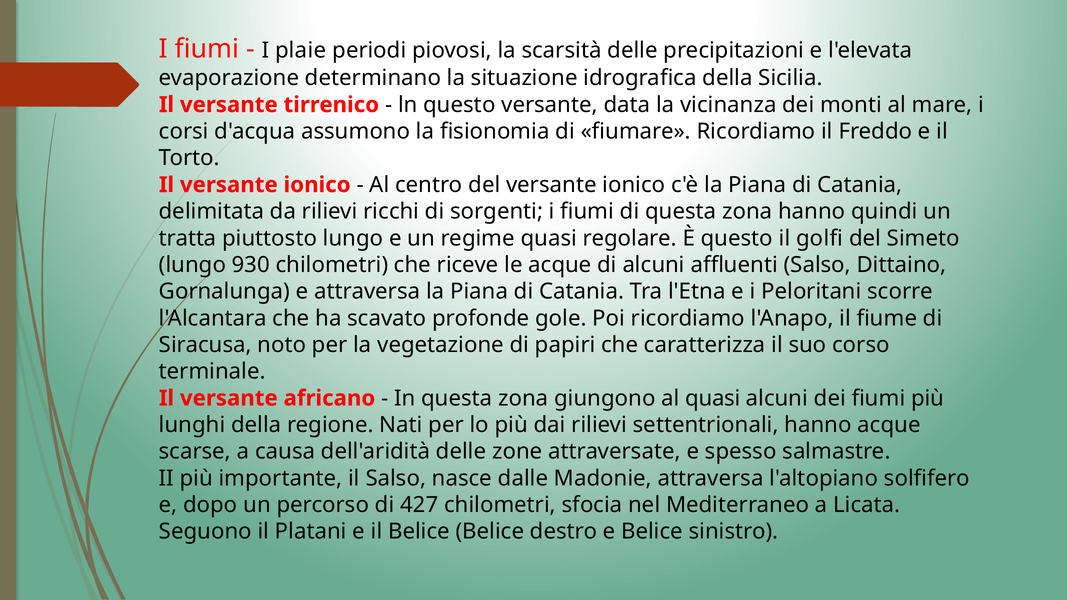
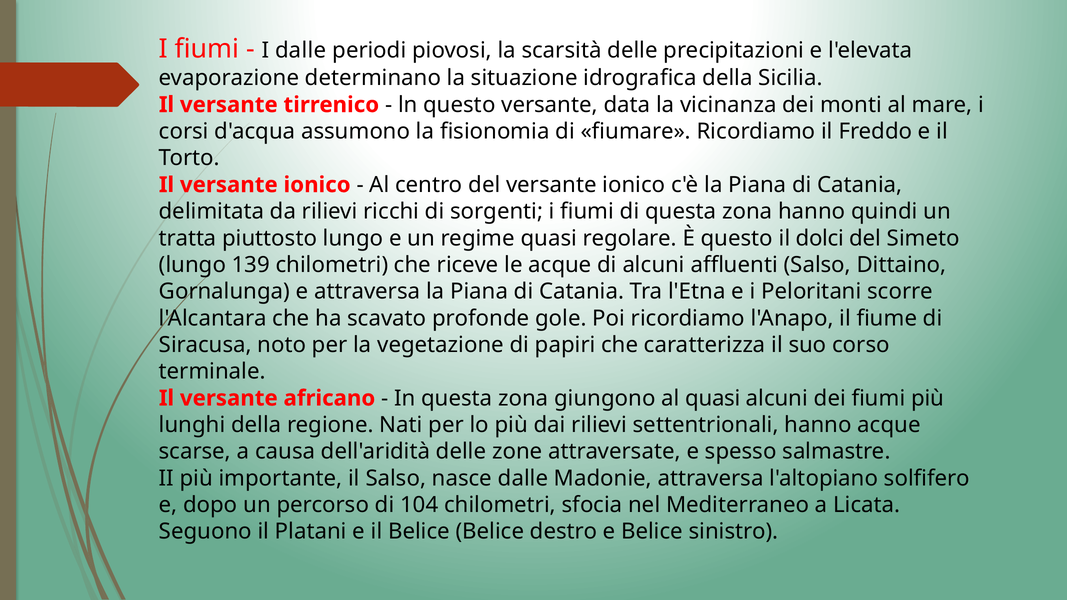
I plaie: plaie -> dalle (301, 51)
golfi: golfi -> dolci (820, 238)
930: 930 -> 139 (251, 265)
427: 427 -> 104 (419, 505)
